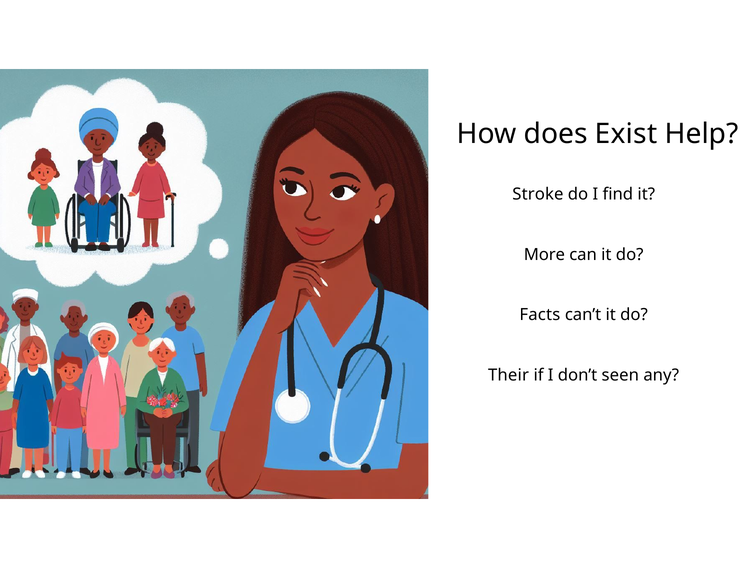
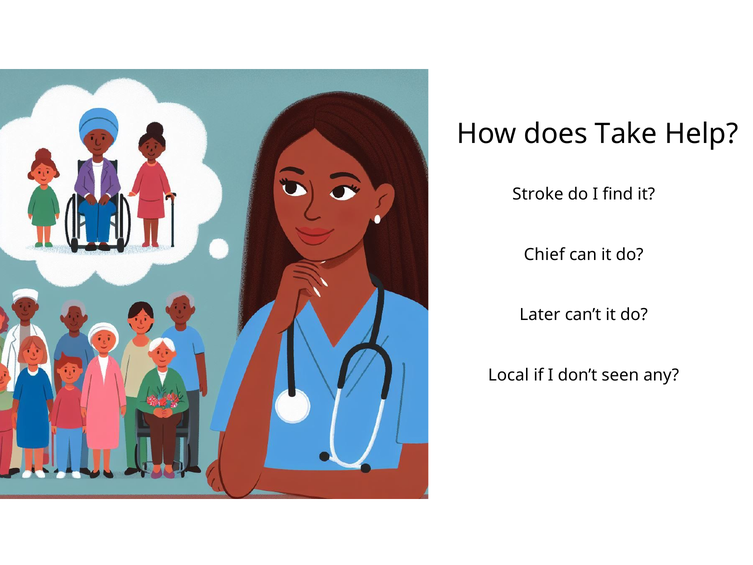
Exist: Exist -> Take (626, 134)
More: More -> Chief (544, 255)
Facts: Facts -> Later (540, 315)
Their: Their -> Local (509, 375)
